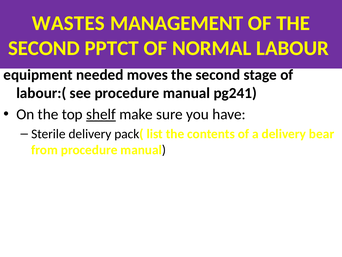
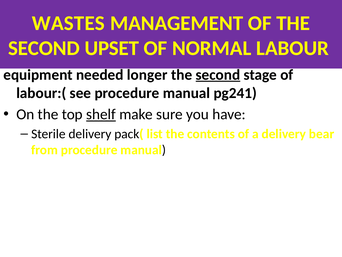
PPTCT: PPTCT -> UPSET (112, 48)
moves: moves -> longer (147, 75)
second underline: none -> present (218, 75)
